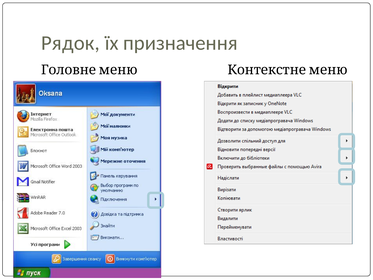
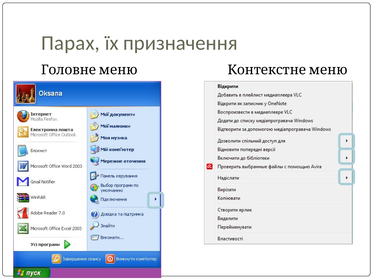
Рядок: Рядок -> Парах (70, 43)
